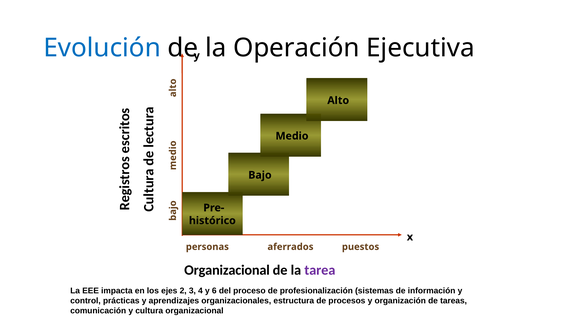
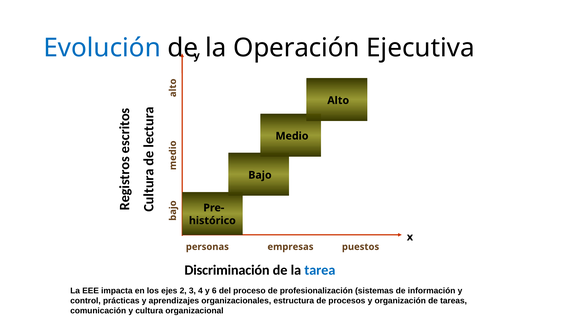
aferrados: aferrados -> empresas (290, 247)
Organizacional: Organizacional -> Discriminación (227, 270)
tarea colour: purple -> blue (320, 270)
